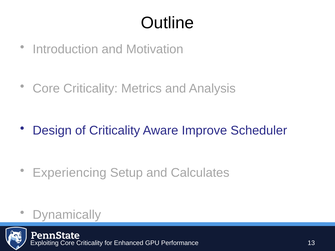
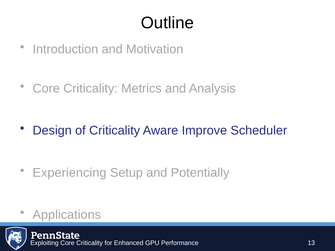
Calculates: Calculates -> Potentially (200, 173)
Dynamically: Dynamically -> Applications (67, 215)
